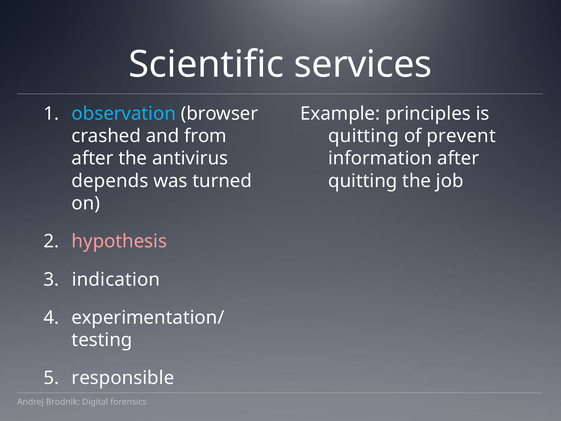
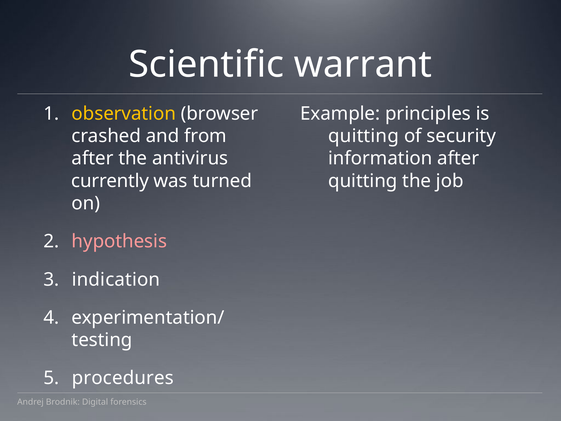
services: services -> warrant (363, 64)
observation colour: light blue -> yellow (124, 114)
prevent: prevent -> security (461, 136)
depends: depends -> currently (110, 181)
responsible: responsible -> procedures (123, 378)
